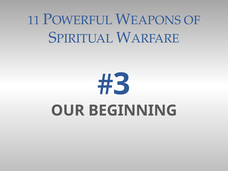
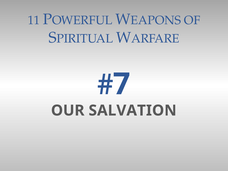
3: 3 -> 7 (122, 84)
BEGINNING: BEGINNING -> SALVATION (133, 110)
